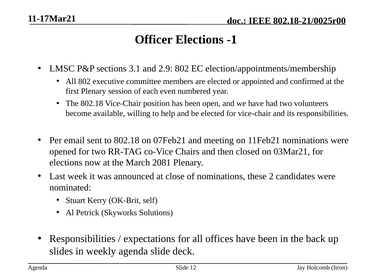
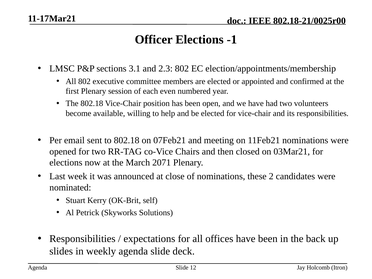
2.9: 2.9 -> 2.3 (166, 69)
2081: 2081 -> 2071 (162, 163)
